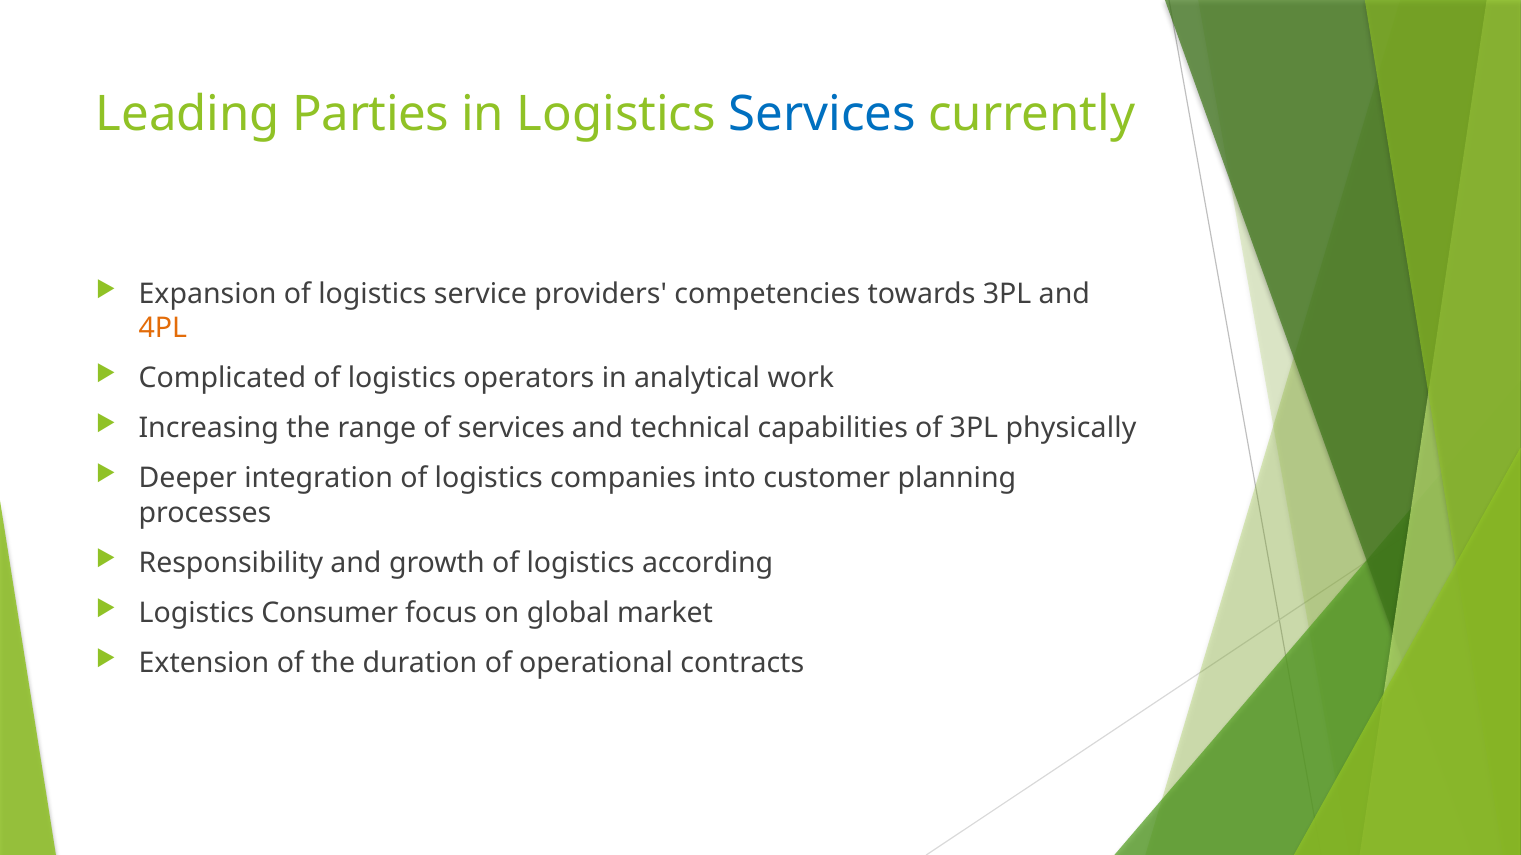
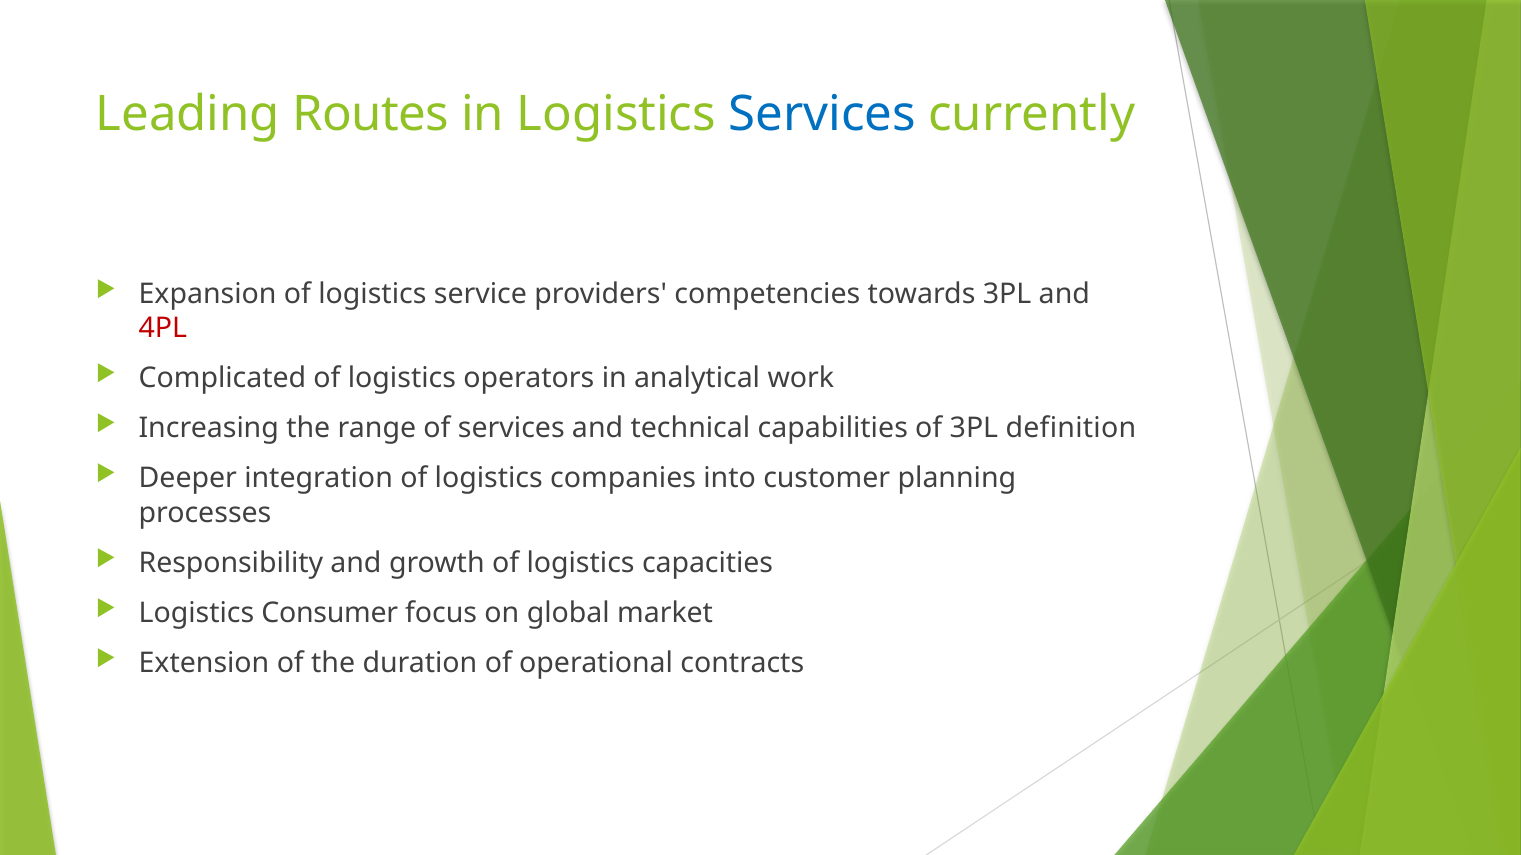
Parties: Parties -> Routes (371, 115)
4PL colour: orange -> red (163, 329)
physically: physically -> definition (1071, 429)
according: according -> capacities (708, 563)
